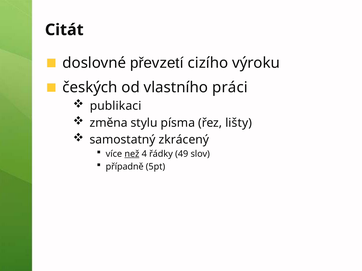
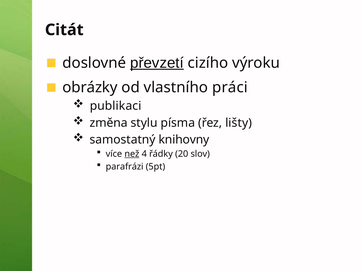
převzetí underline: none -> present (157, 63)
českých: českých -> obrázky (90, 88)
zkrácený: zkrácený -> knihovny (184, 140)
49: 49 -> 20 (182, 154)
případně: případně -> parafrázi (125, 167)
